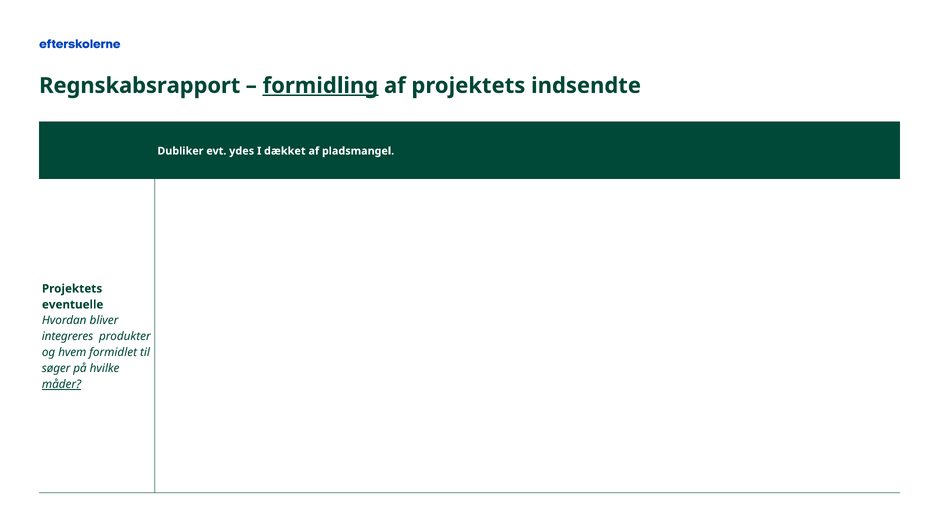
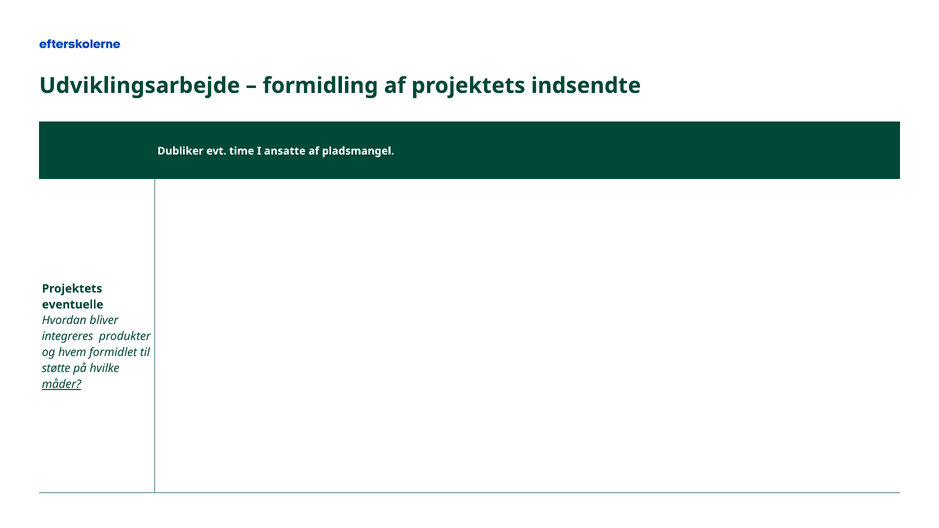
Regnskabsrapport: Regnskabsrapport -> Udviklingsarbejde (140, 86)
formidling underline: present -> none (320, 86)
ydes: ydes -> time (242, 151)
dækket: dækket -> ansatte (285, 151)
søger: søger -> støtte (56, 369)
